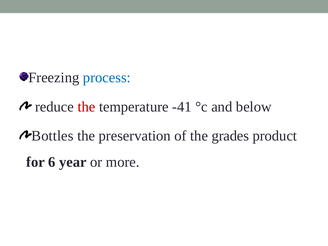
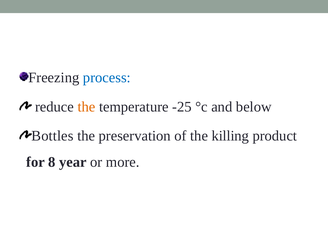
the colour: red -> orange (86, 107)
-41: -41 -> -25 (182, 107)
grades: grades -> killing (230, 136)
6: 6 -> 8 (52, 162)
